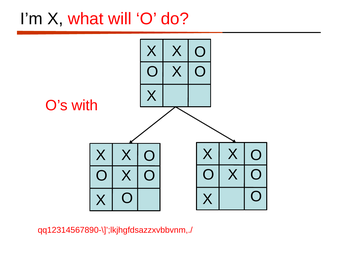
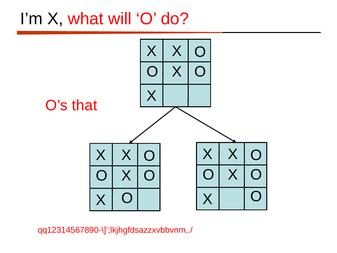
with: with -> that (85, 105)
